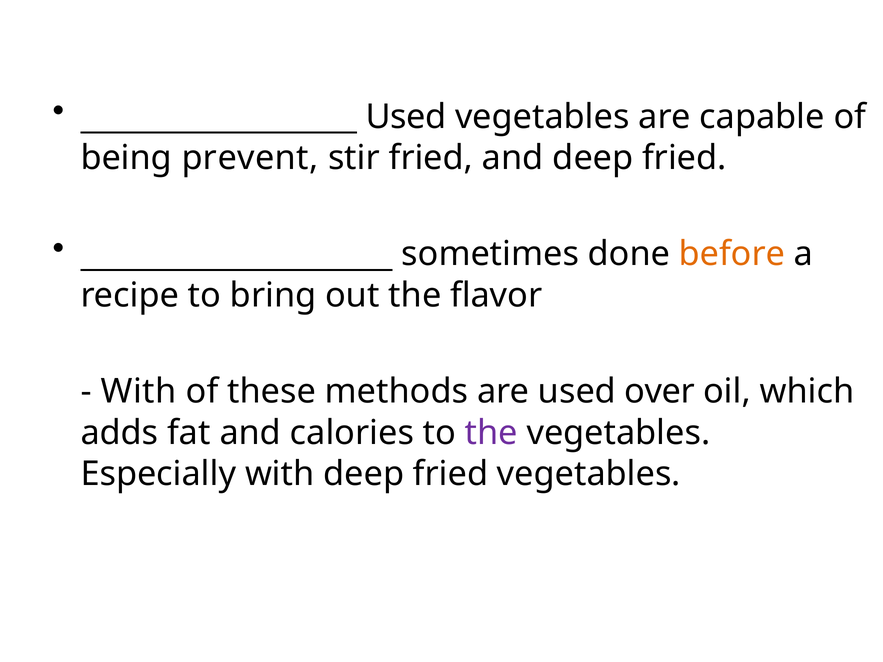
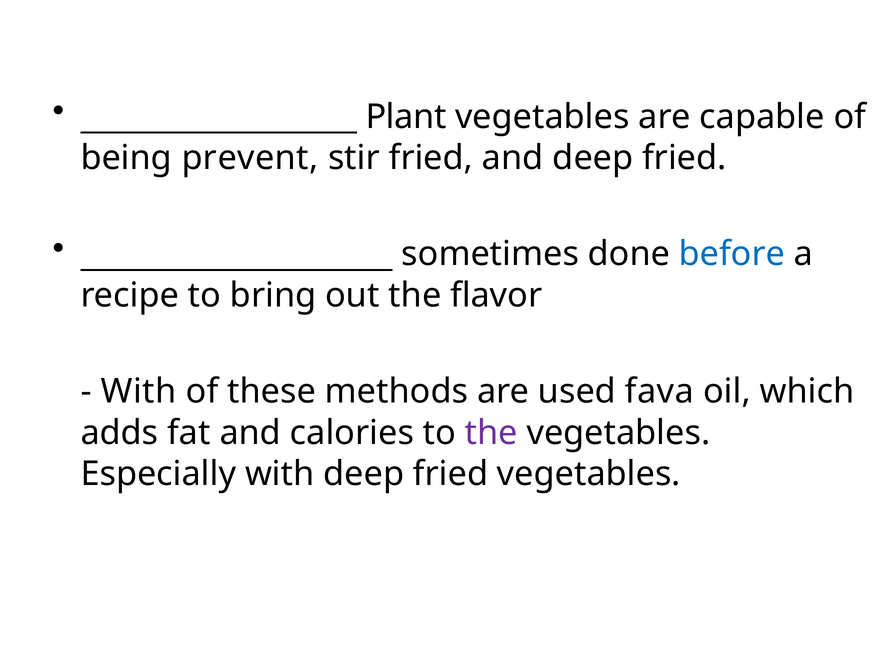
Used: Used -> Plant (406, 117)
before colour: orange -> blue (732, 254)
over: over -> fava (659, 392)
